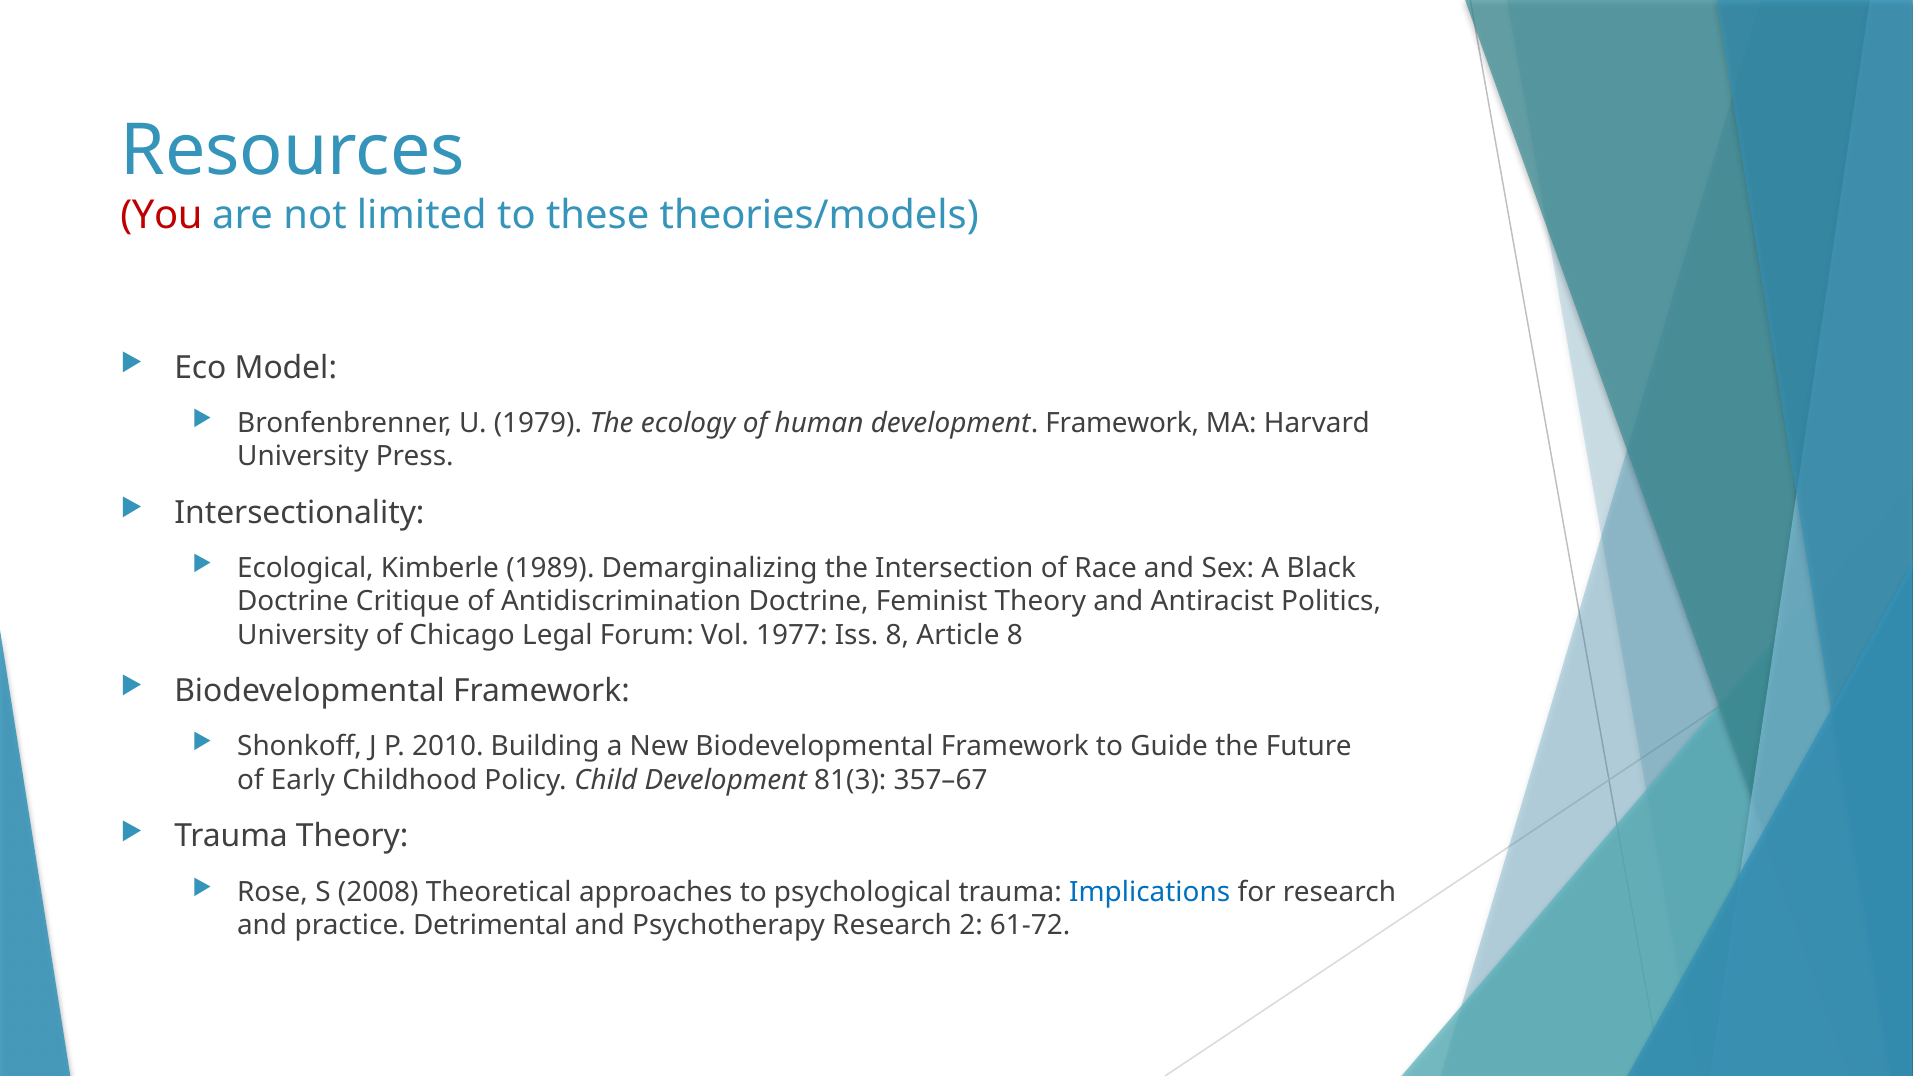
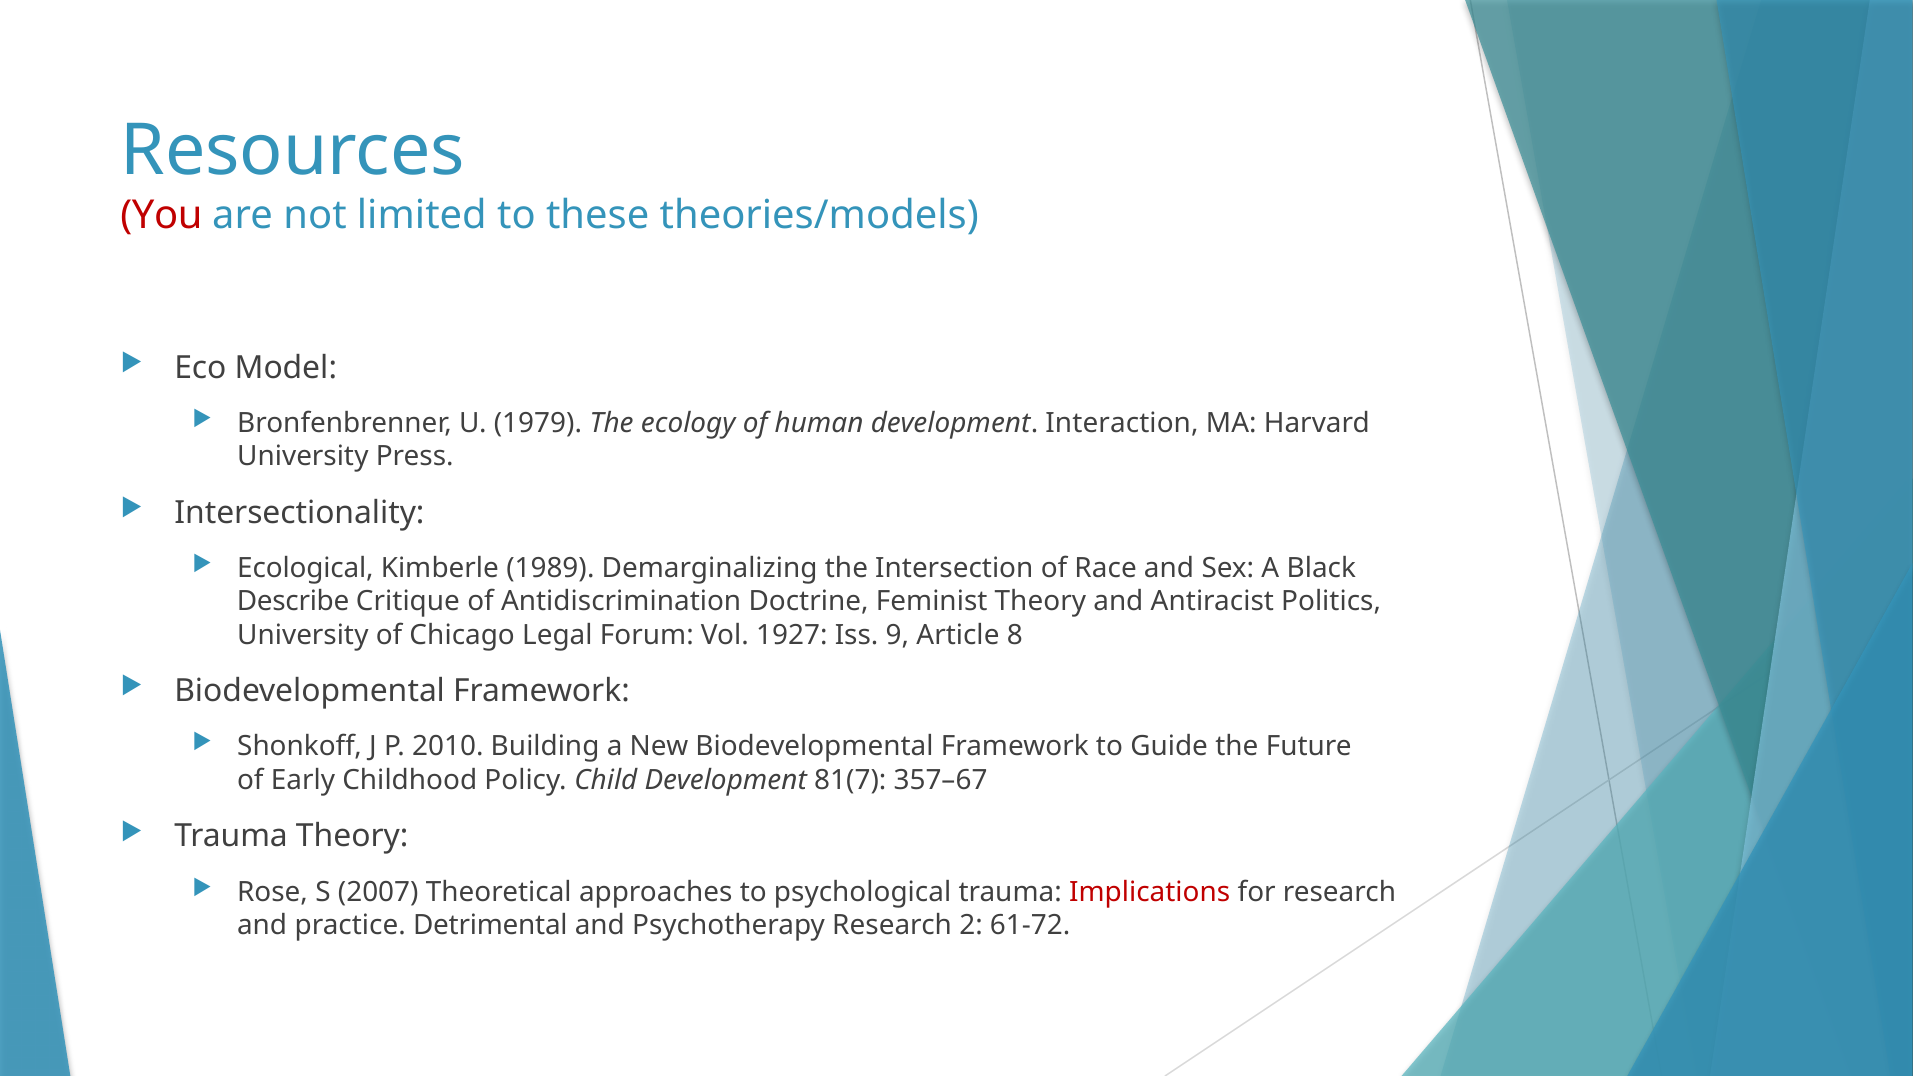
development Framework: Framework -> Interaction (1122, 423)
Doctrine: Doctrine -> Describe (293, 602)
1977: 1977 -> 1927 (792, 635)
Iss 8: 8 -> 9 (897, 635)
81(3: 81(3 -> 81(7 (850, 780)
2008: 2008 -> 2007 (378, 892)
Implications colour: blue -> red (1150, 892)
